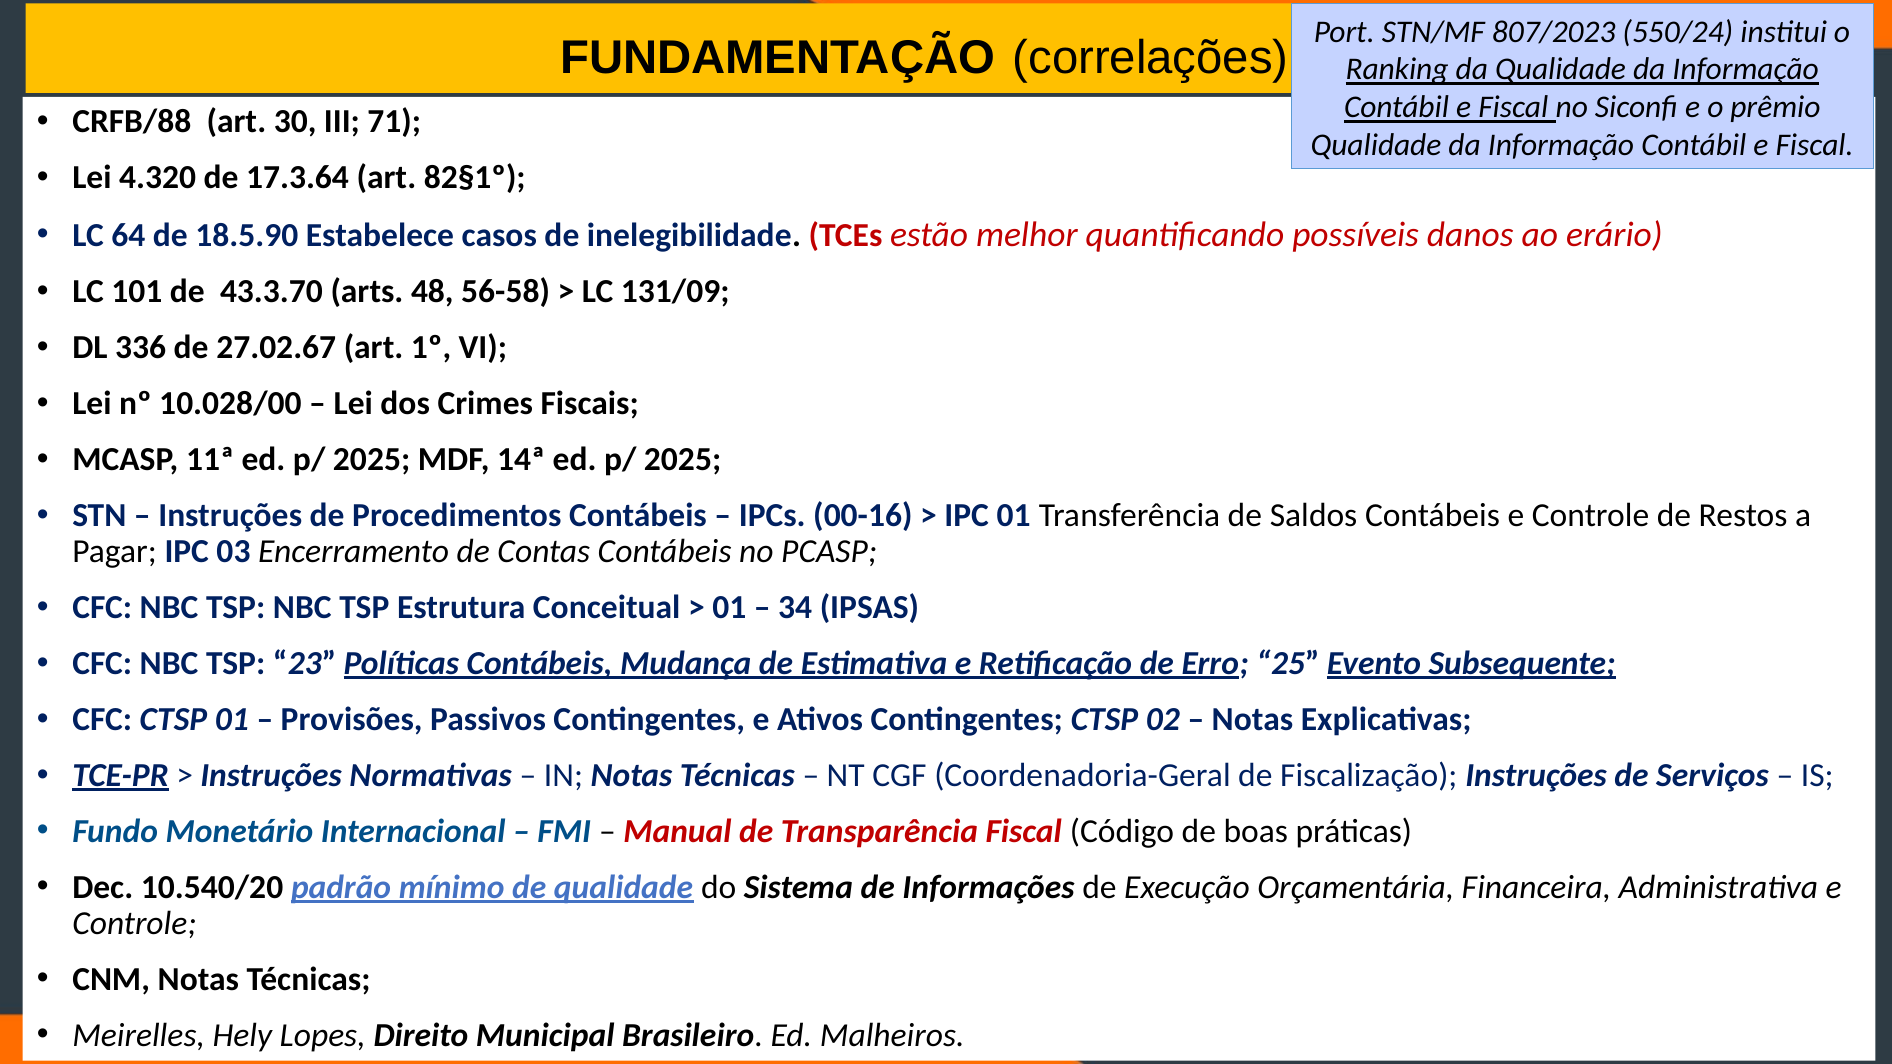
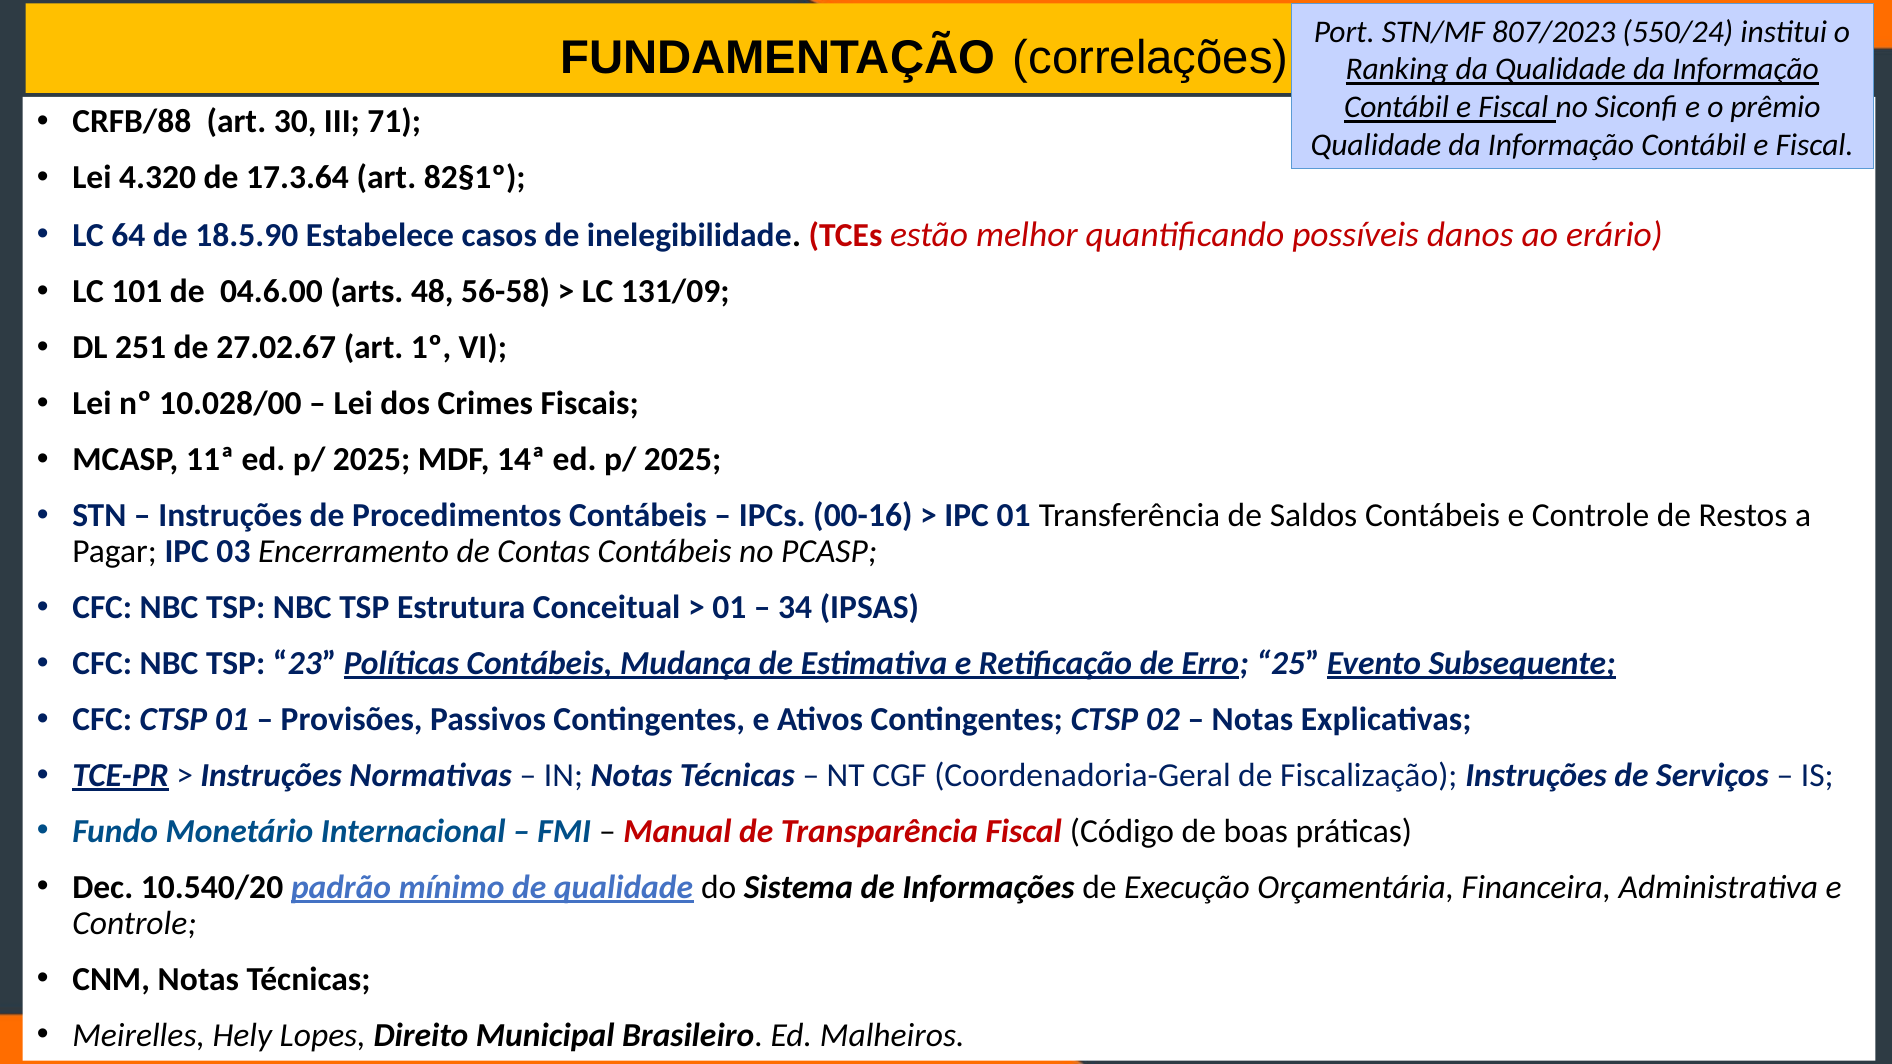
43.3.70: 43.3.70 -> 04.6.00 (271, 292)
336: 336 -> 251 (141, 348)
